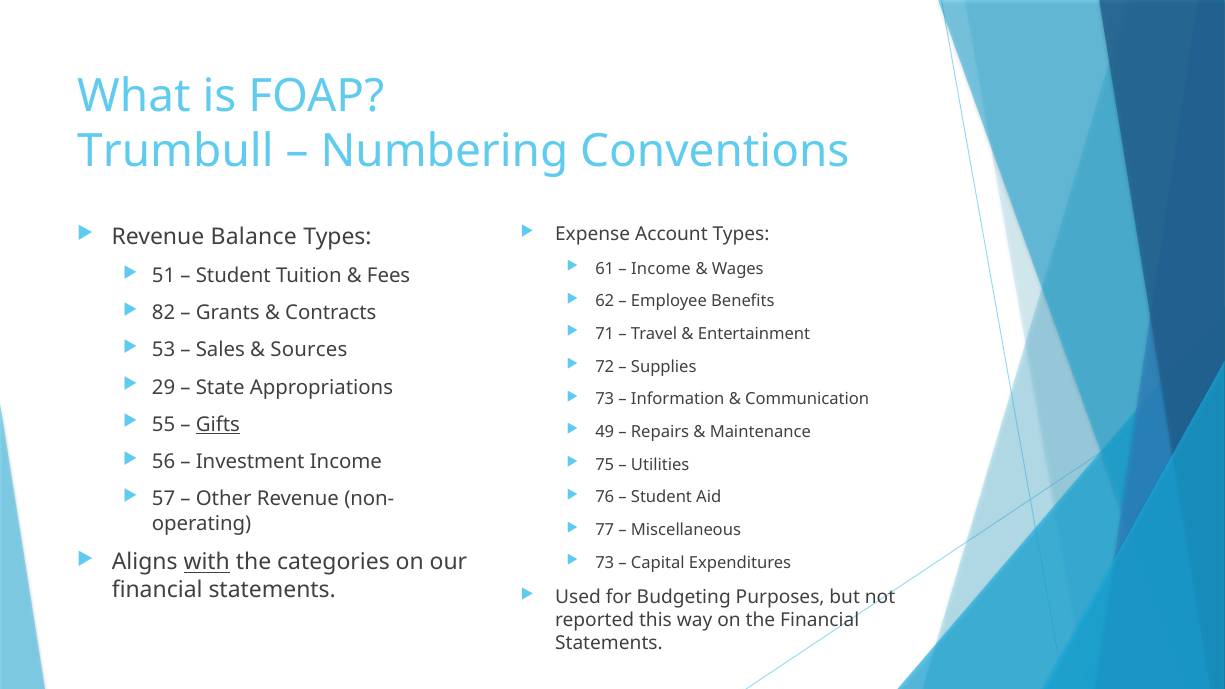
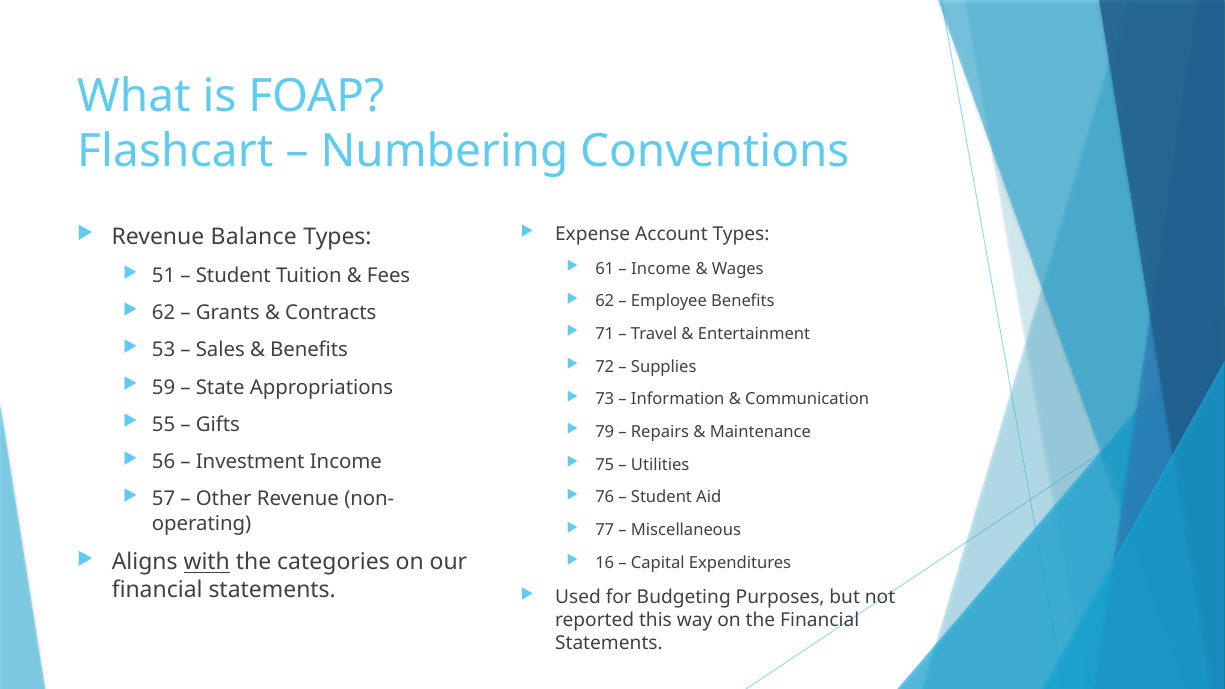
Trumbull: Trumbull -> Flashcart (175, 152)
82: 82 -> 62 (164, 313)
Sources: Sources -> Benefits (309, 350)
29: 29 -> 59 (164, 387)
Gifts underline: present -> none (218, 425)
49: 49 -> 79 (605, 432)
73: 73 -> 16 (605, 563)
